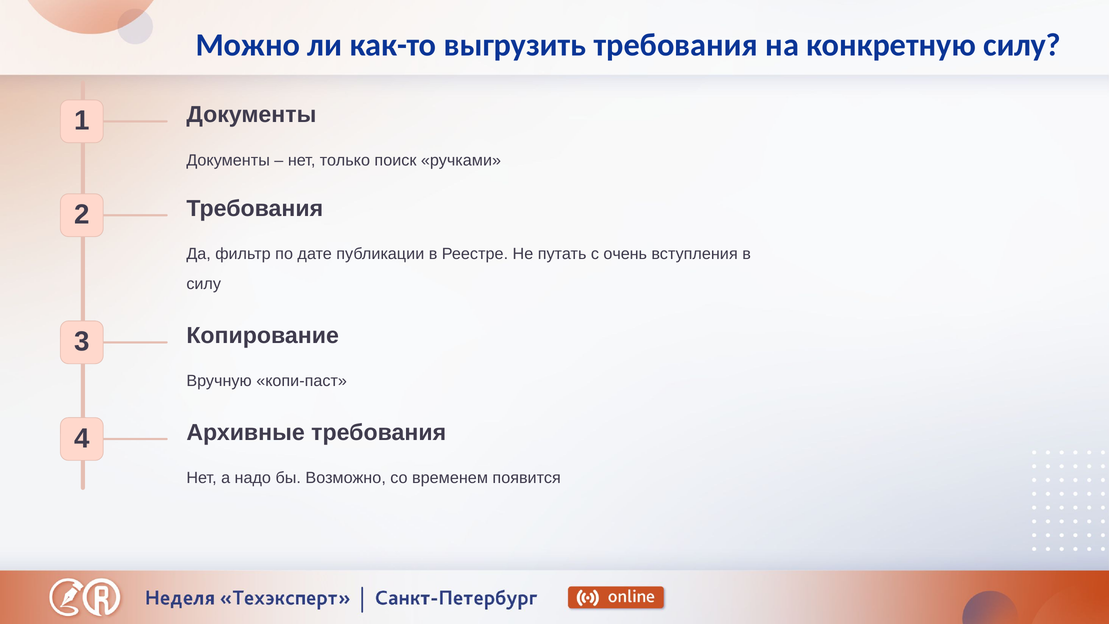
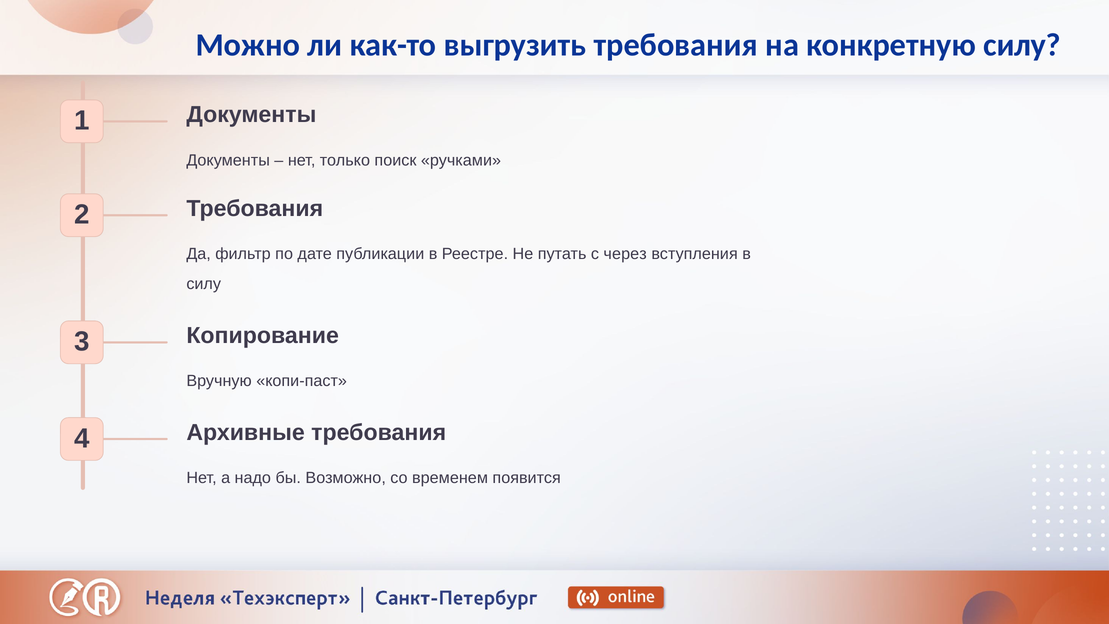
очень: очень -> через (625, 254)
